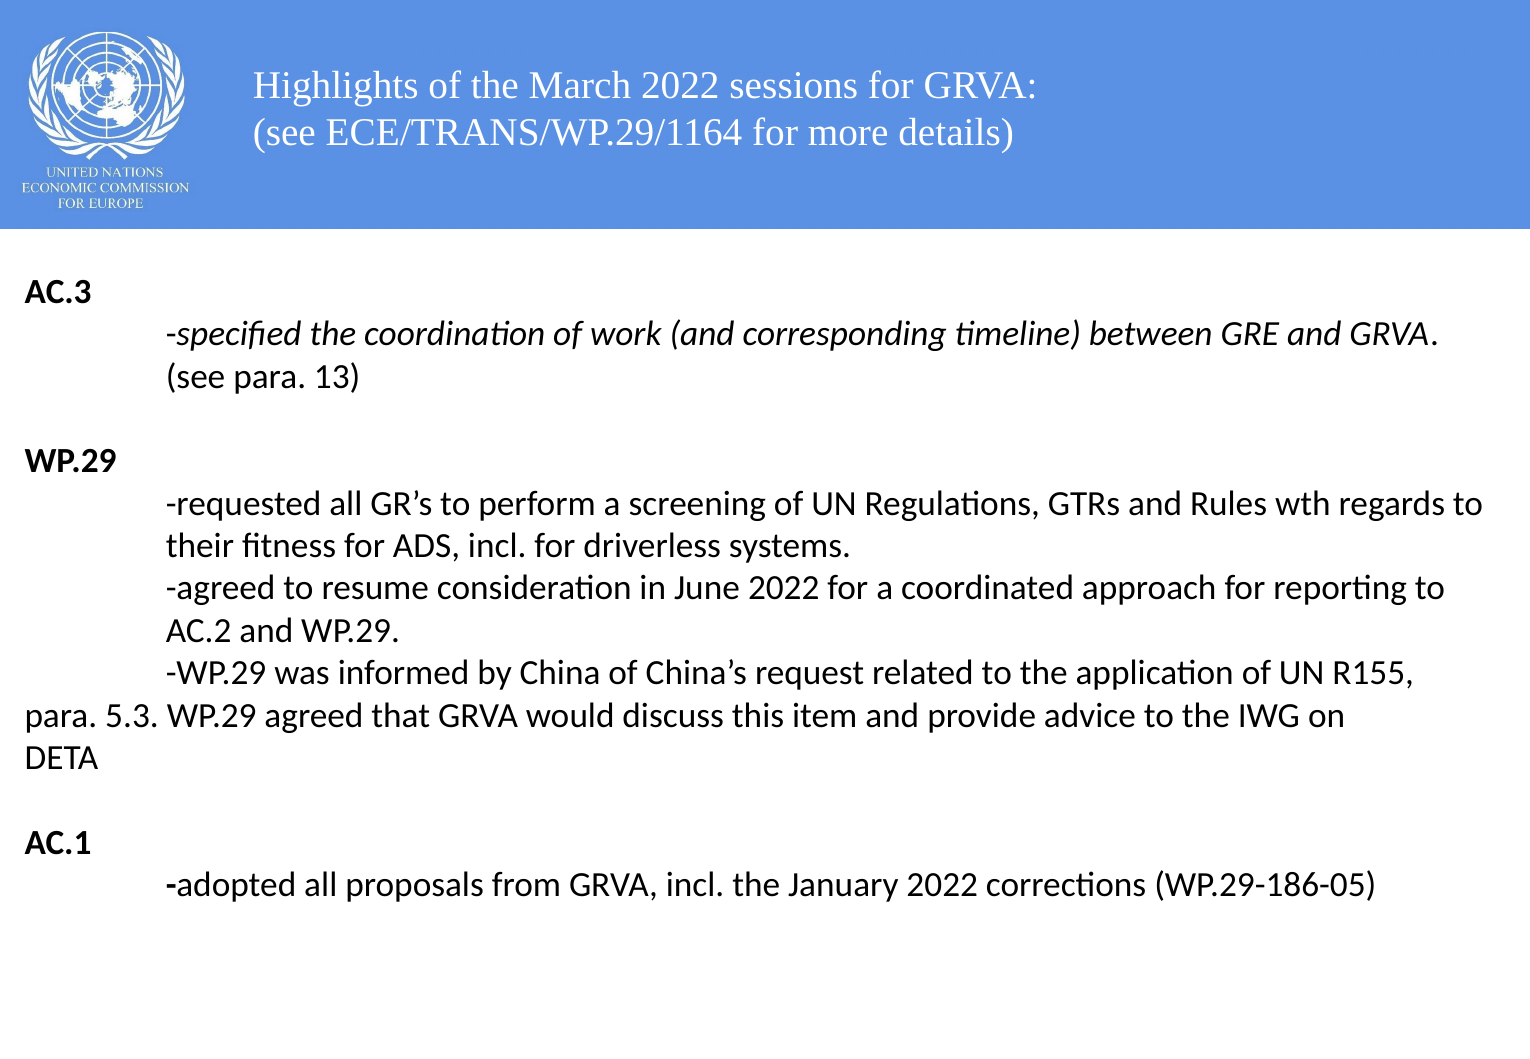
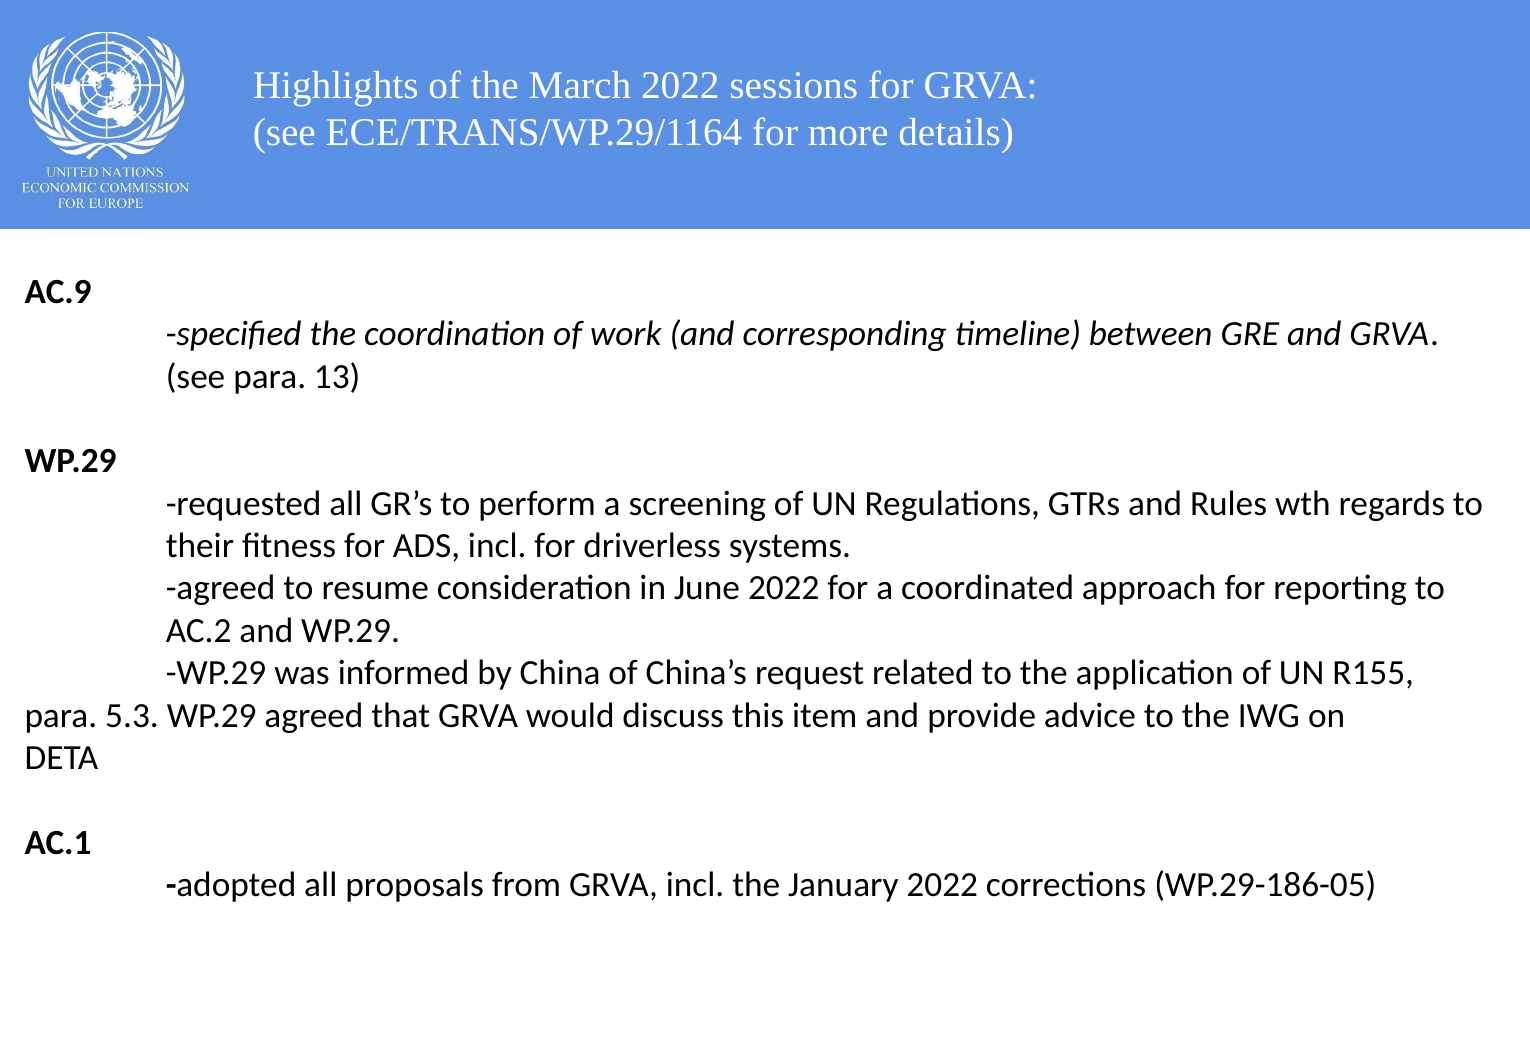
AC.3: AC.3 -> AC.9 (58, 292)
